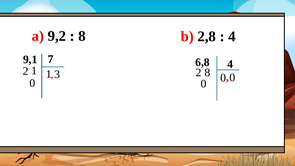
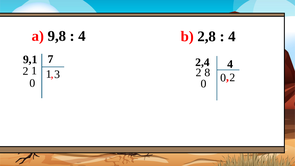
9,2: 9,2 -> 9,8 (57, 36)
8: 8 -> 4 (82, 36)
6,8: 6,8 -> 2,4 (203, 62)
8 0: 0 -> 2 (232, 78)
